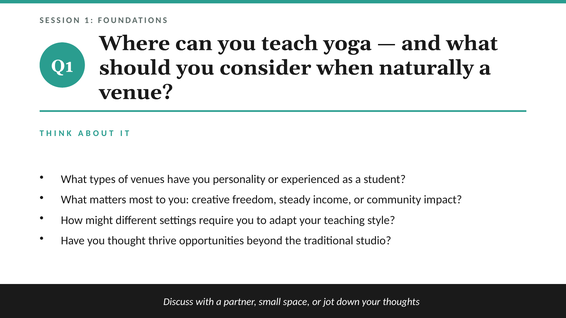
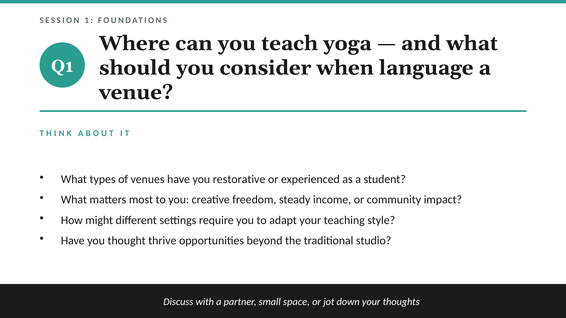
naturally: naturally -> language (426, 68)
personality: personality -> restorative (239, 180)
